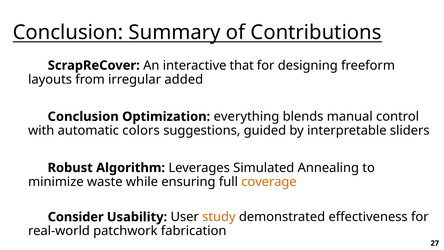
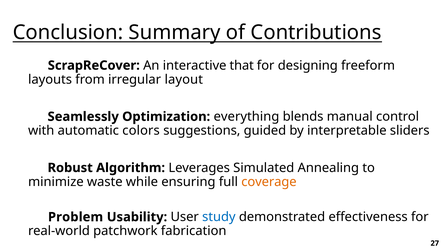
added: added -> layout (184, 79)
Conclusion: Conclusion -> Seamlessly (83, 116)
Consider: Consider -> Problem (76, 217)
study colour: orange -> blue (219, 217)
